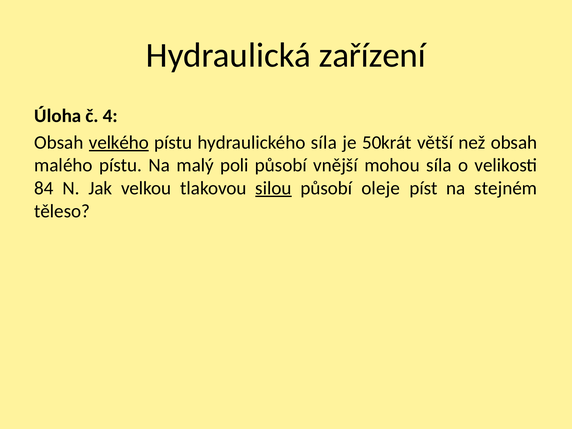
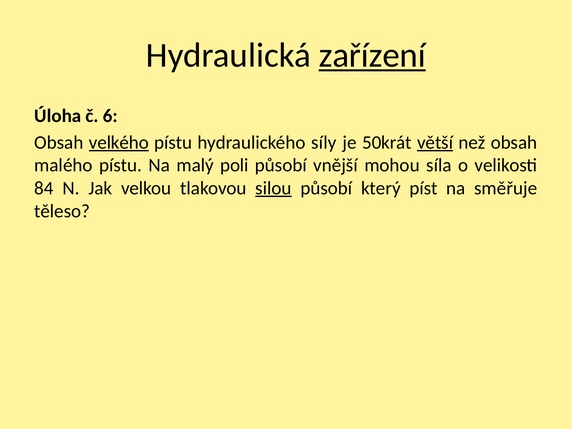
zařízení underline: none -> present (372, 55)
4: 4 -> 6 (110, 116)
hydraulického síla: síla -> síly (324, 142)
větší underline: none -> present (435, 142)
oleje: oleje -> který (381, 188)
stejném: stejném -> směřuje (506, 188)
